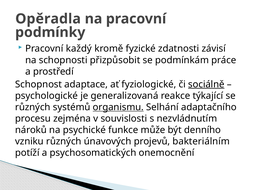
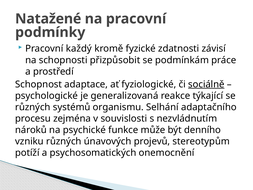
Opěradla: Opěradla -> Natažené (48, 19)
organismu underline: present -> none (118, 107)
bakteriálním: bakteriálním -> stereotypům (201, 141)
